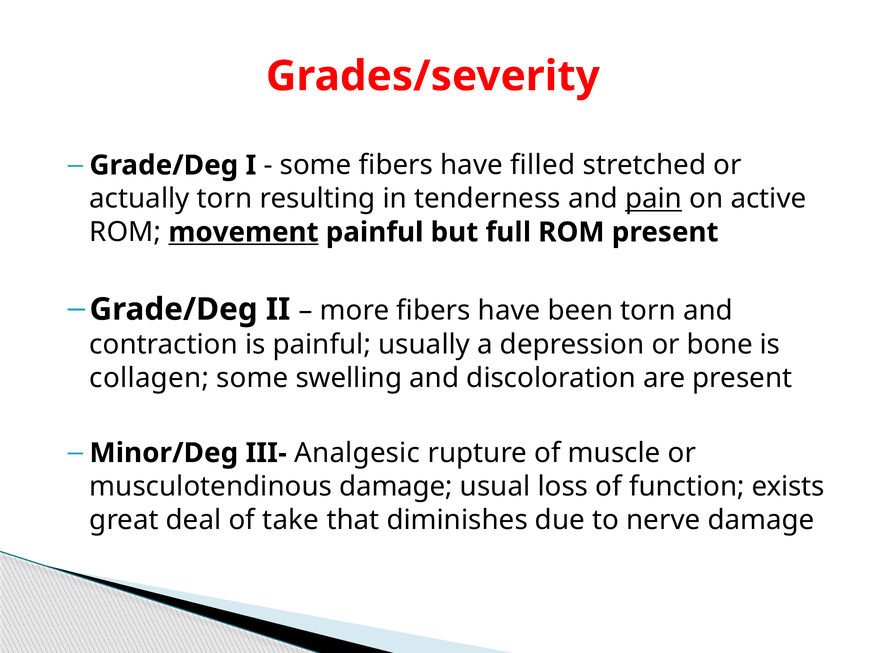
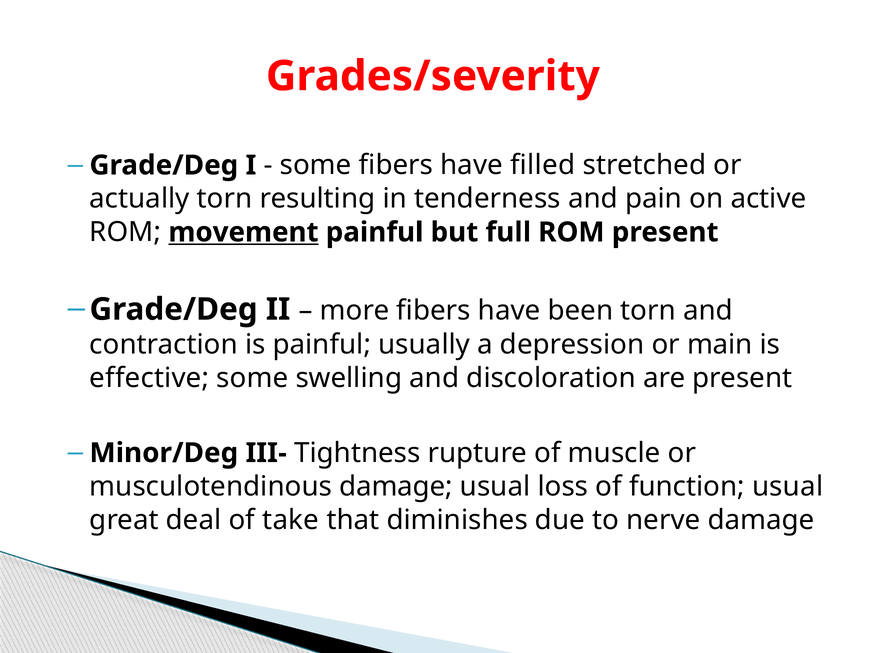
pain underline: present -> none (654, 199)
bone: bone -> main (720, 344)
collagen: collagen -> effective (149, 378)
Analgesic: Analgesic -> Tightness (357, 453)
function exists: exists -> usual (788, 486)
